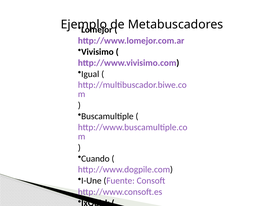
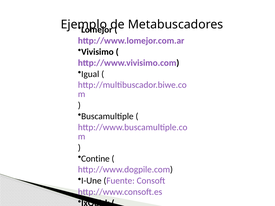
Cuando: Cuando -> Contine (95, 159)
